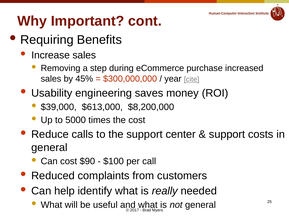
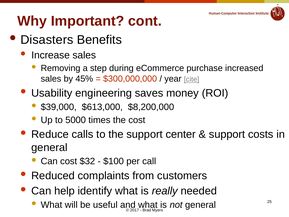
Requiring: Requiring -> Disasters (47, 40)
$90: $90 -> $32 (87, 161)
